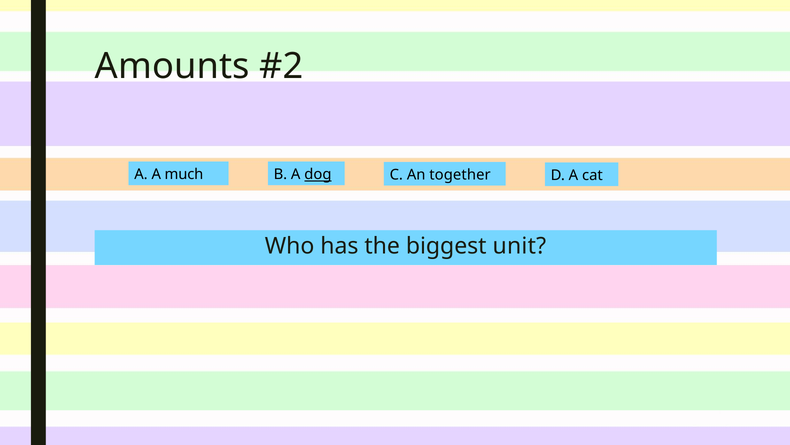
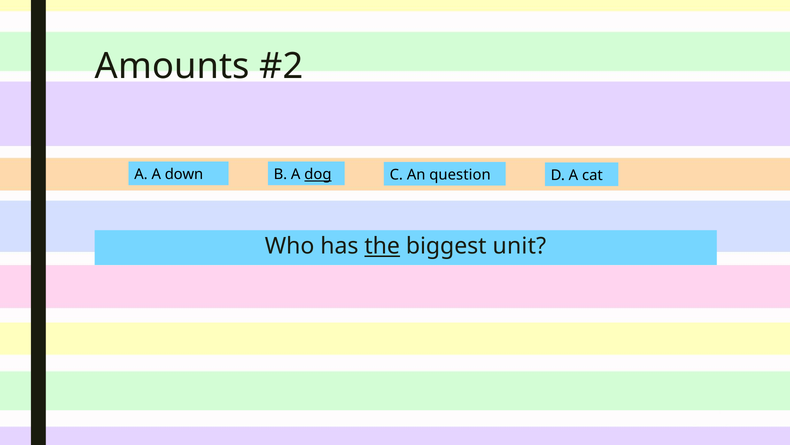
much: much -> down (184, 174)
together: together -> question (460, 175)
the underline: none -> present (382, 246)
